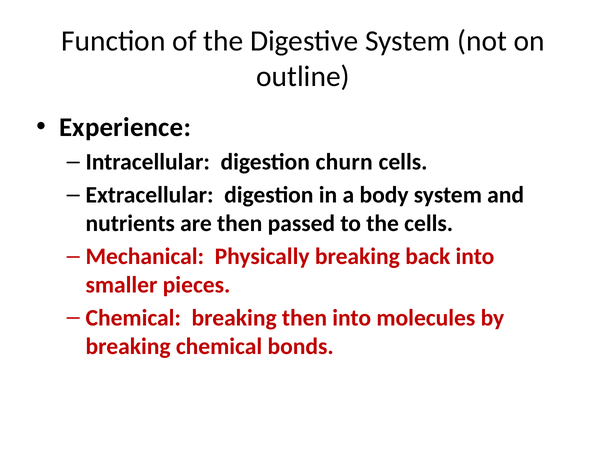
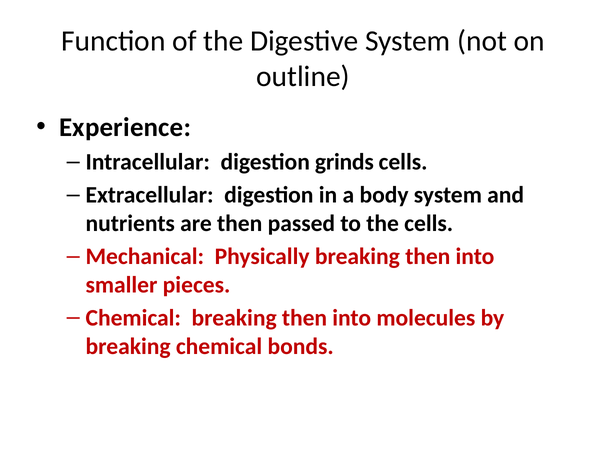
churn: churn -> grinds (344, 162)
Physically breaking back: back -> then (428, 256)
